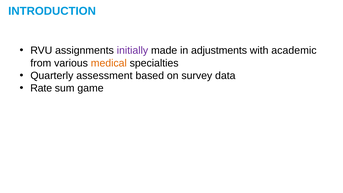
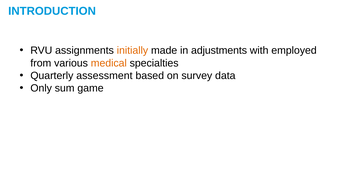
initially colour: purple -> orange (132, 50)
academic: academic -> employed (294, 50)
Rate: Rate -> Only (41, 88)
